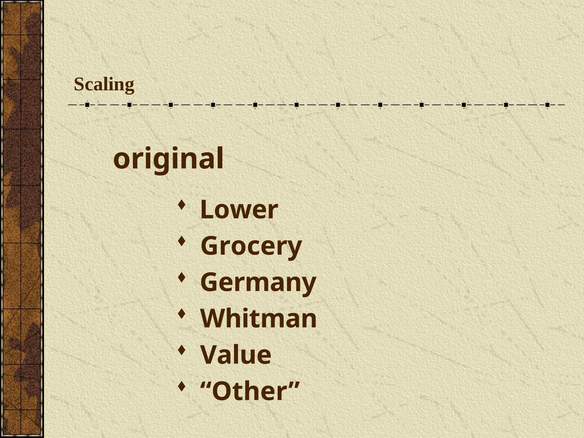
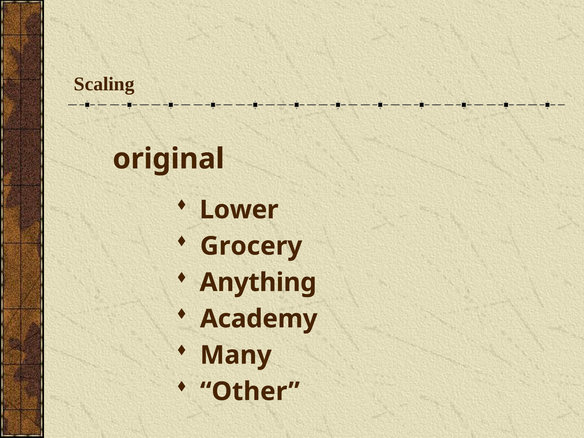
Germany: Germany -> Anything (258, 282)
Whitman: Whitman -> Academy (259, 319)
Value: Value -> Many (236, 355)
